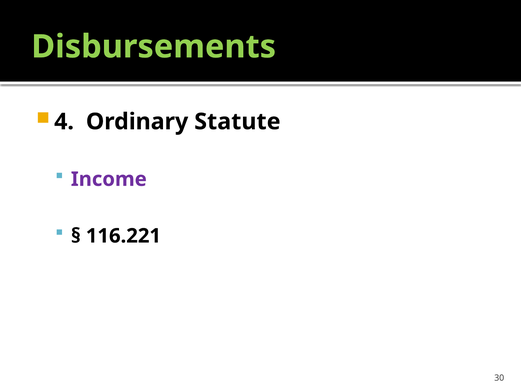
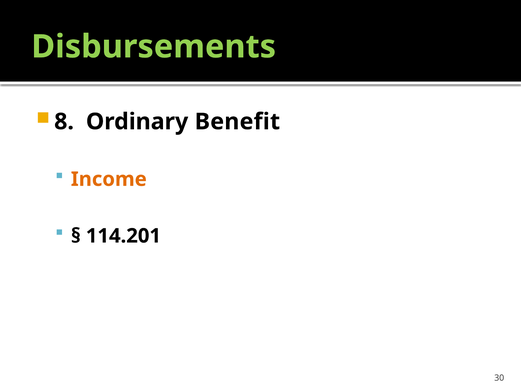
4: 4 -> 8 (64, 122)
Statute: Statute -> Benefit (237, 122)
Income colour: purple -> orange (109, 180)
116.221: 116.221 -> 114.201 (123, 236)
